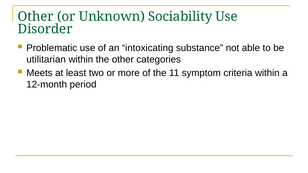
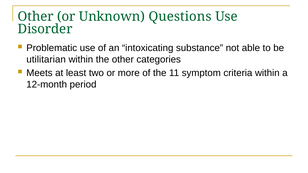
Sociability: Sociability -> Questions (180, 16)
